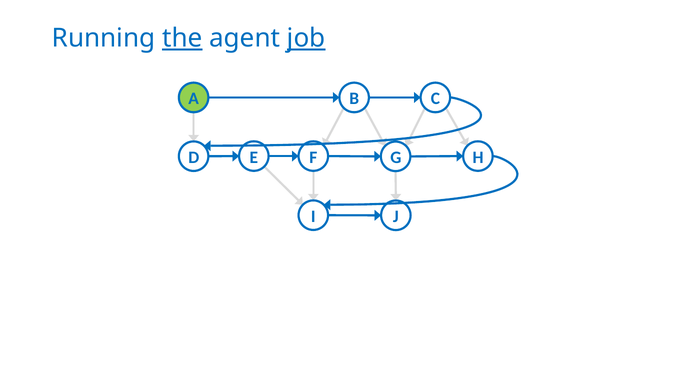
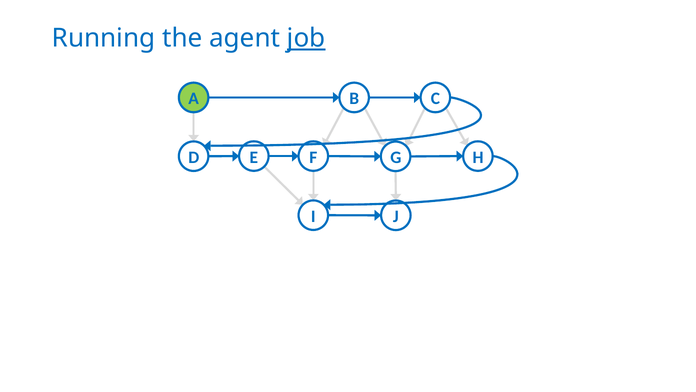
the underline: present -> none (182, 38)
